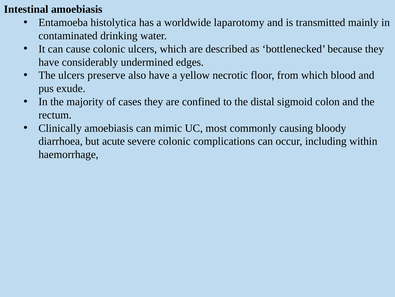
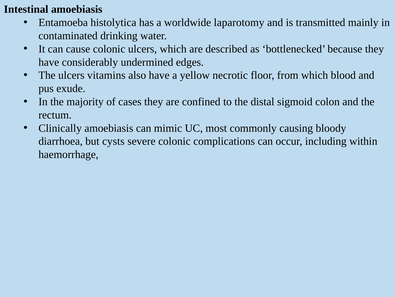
preserve: preserve -> vitamins (106, 75)
acute: acute -> cysts (113, 141)
